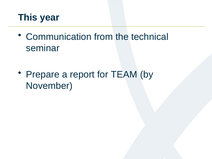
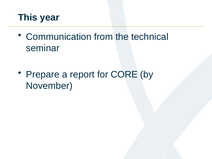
TEAM: TEAM -> CORE (124, 74)
